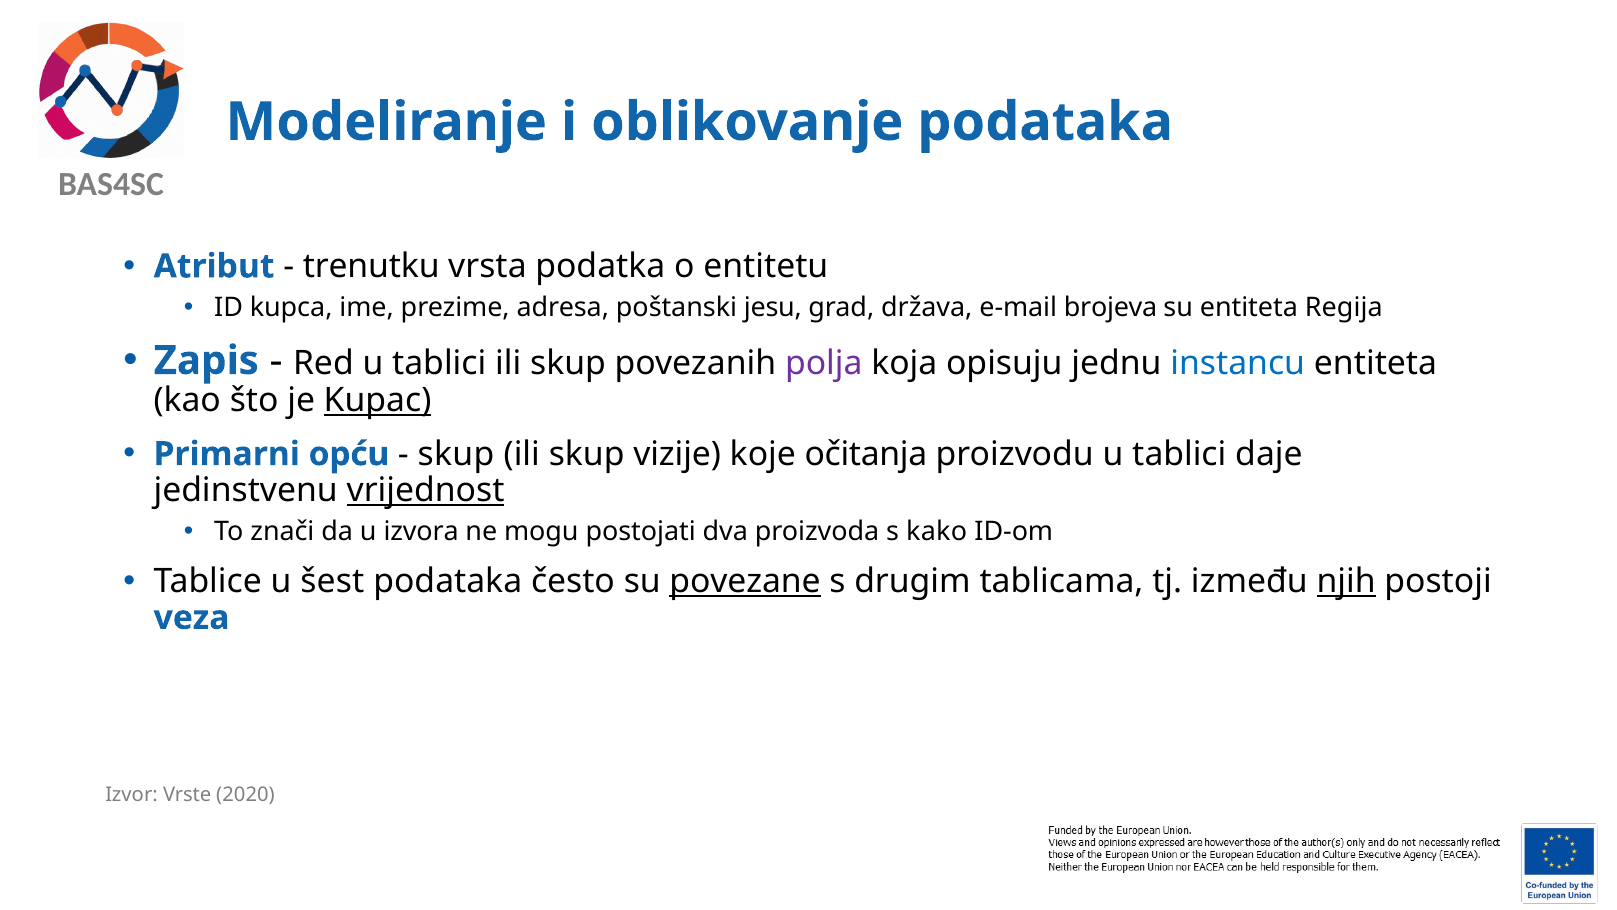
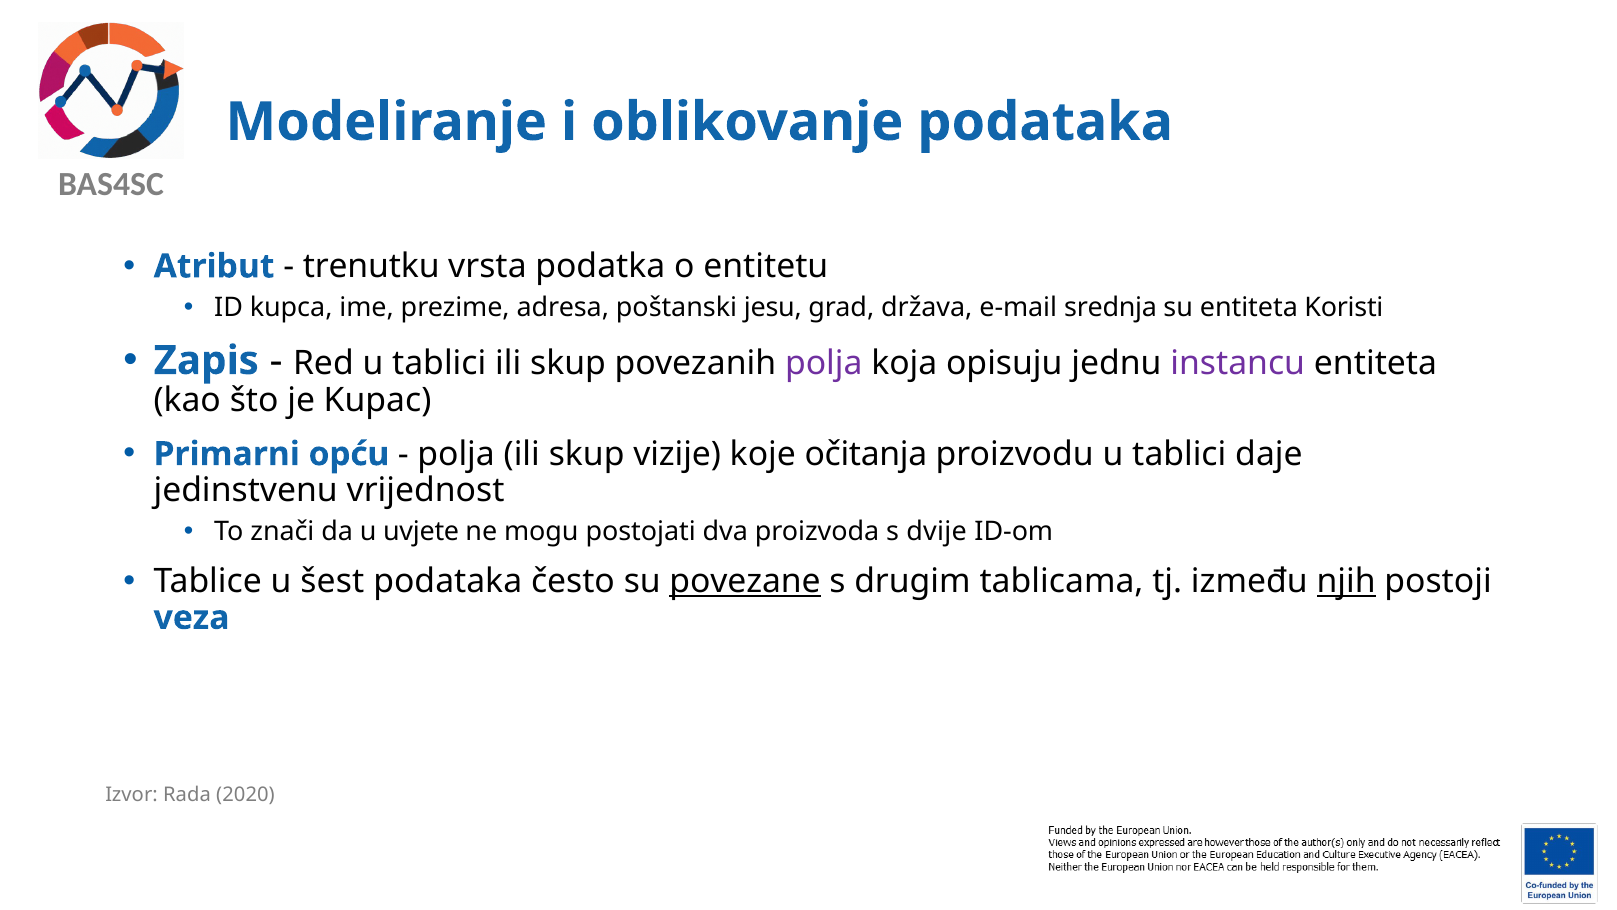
brojeva: brojeva -> srednja (1111, 307)
Regija: Regija -> Koristi (1344, 307)
instancu colour: blue -> purple (1238, 363)
Kupac underline: present -> none (378, 401)
skup: skup -> polja (456, 454)
vrijednost underline: present -> none (426, 490)
izvora: izvora -> uvjete (421, 531)
kako: kako -> dvije (937, 531)
Vrste: Vrste -> Rada (187, 795)
